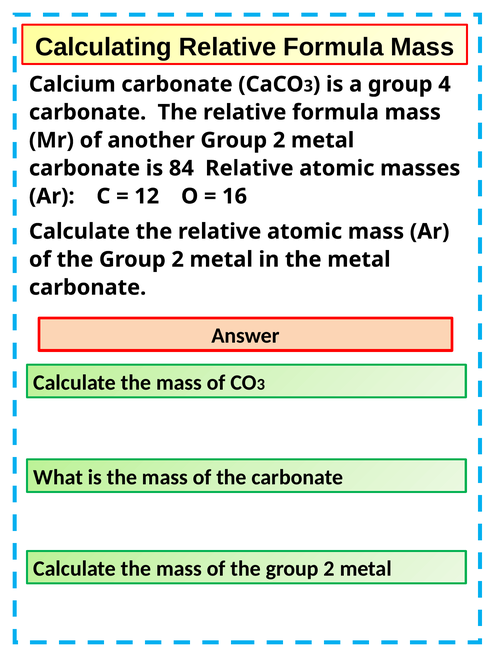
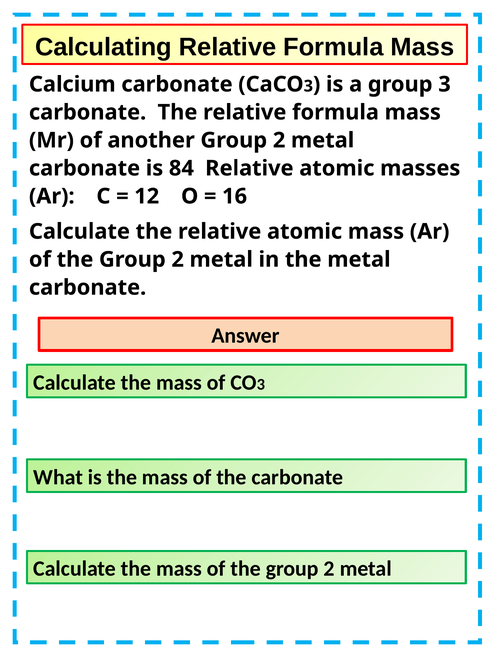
group 4: 4 -> 3 (445, 84)
